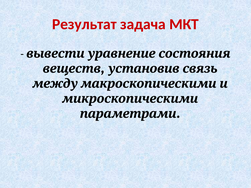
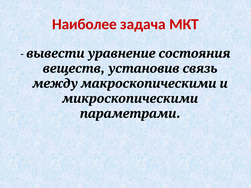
Результат: Результат -> Наиболее (84, 24)
